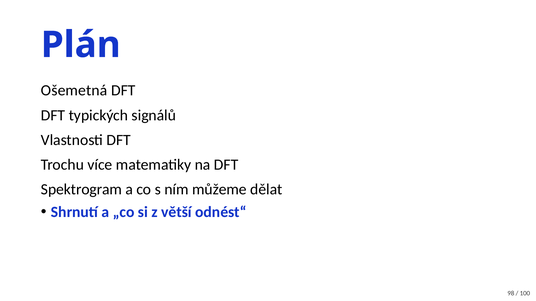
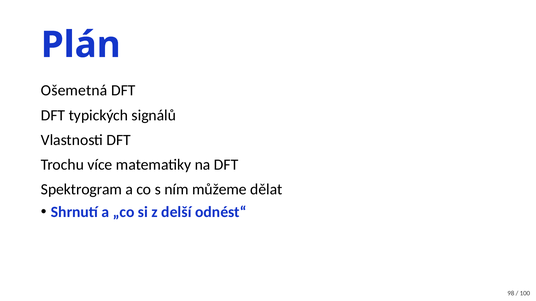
větší: větší -> delší (176, 212)
